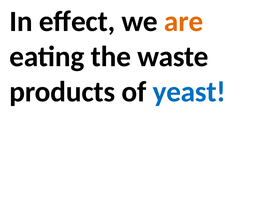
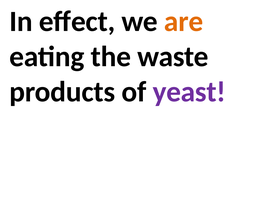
yeast colour: blue -> purple (189, 92)
